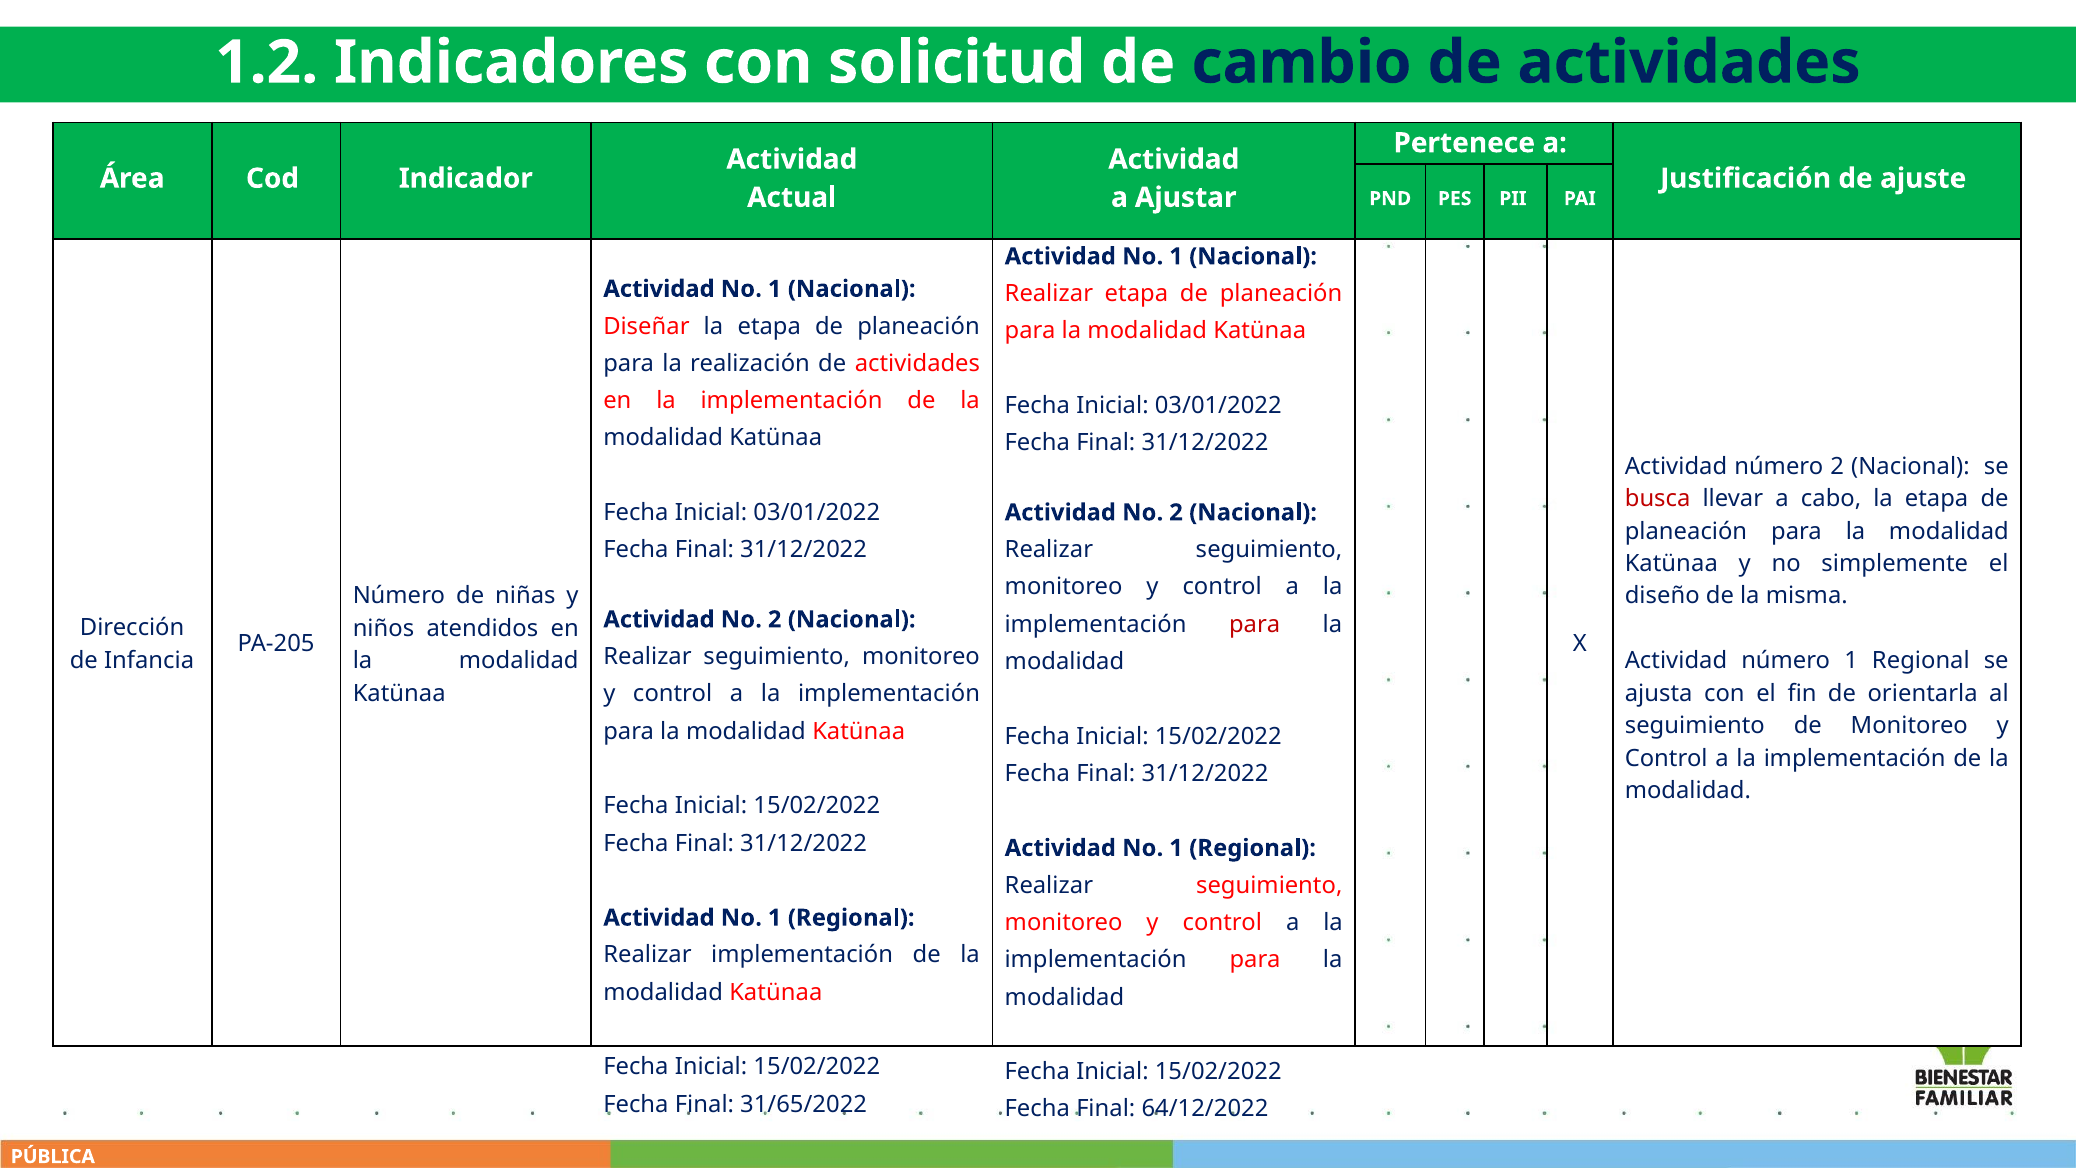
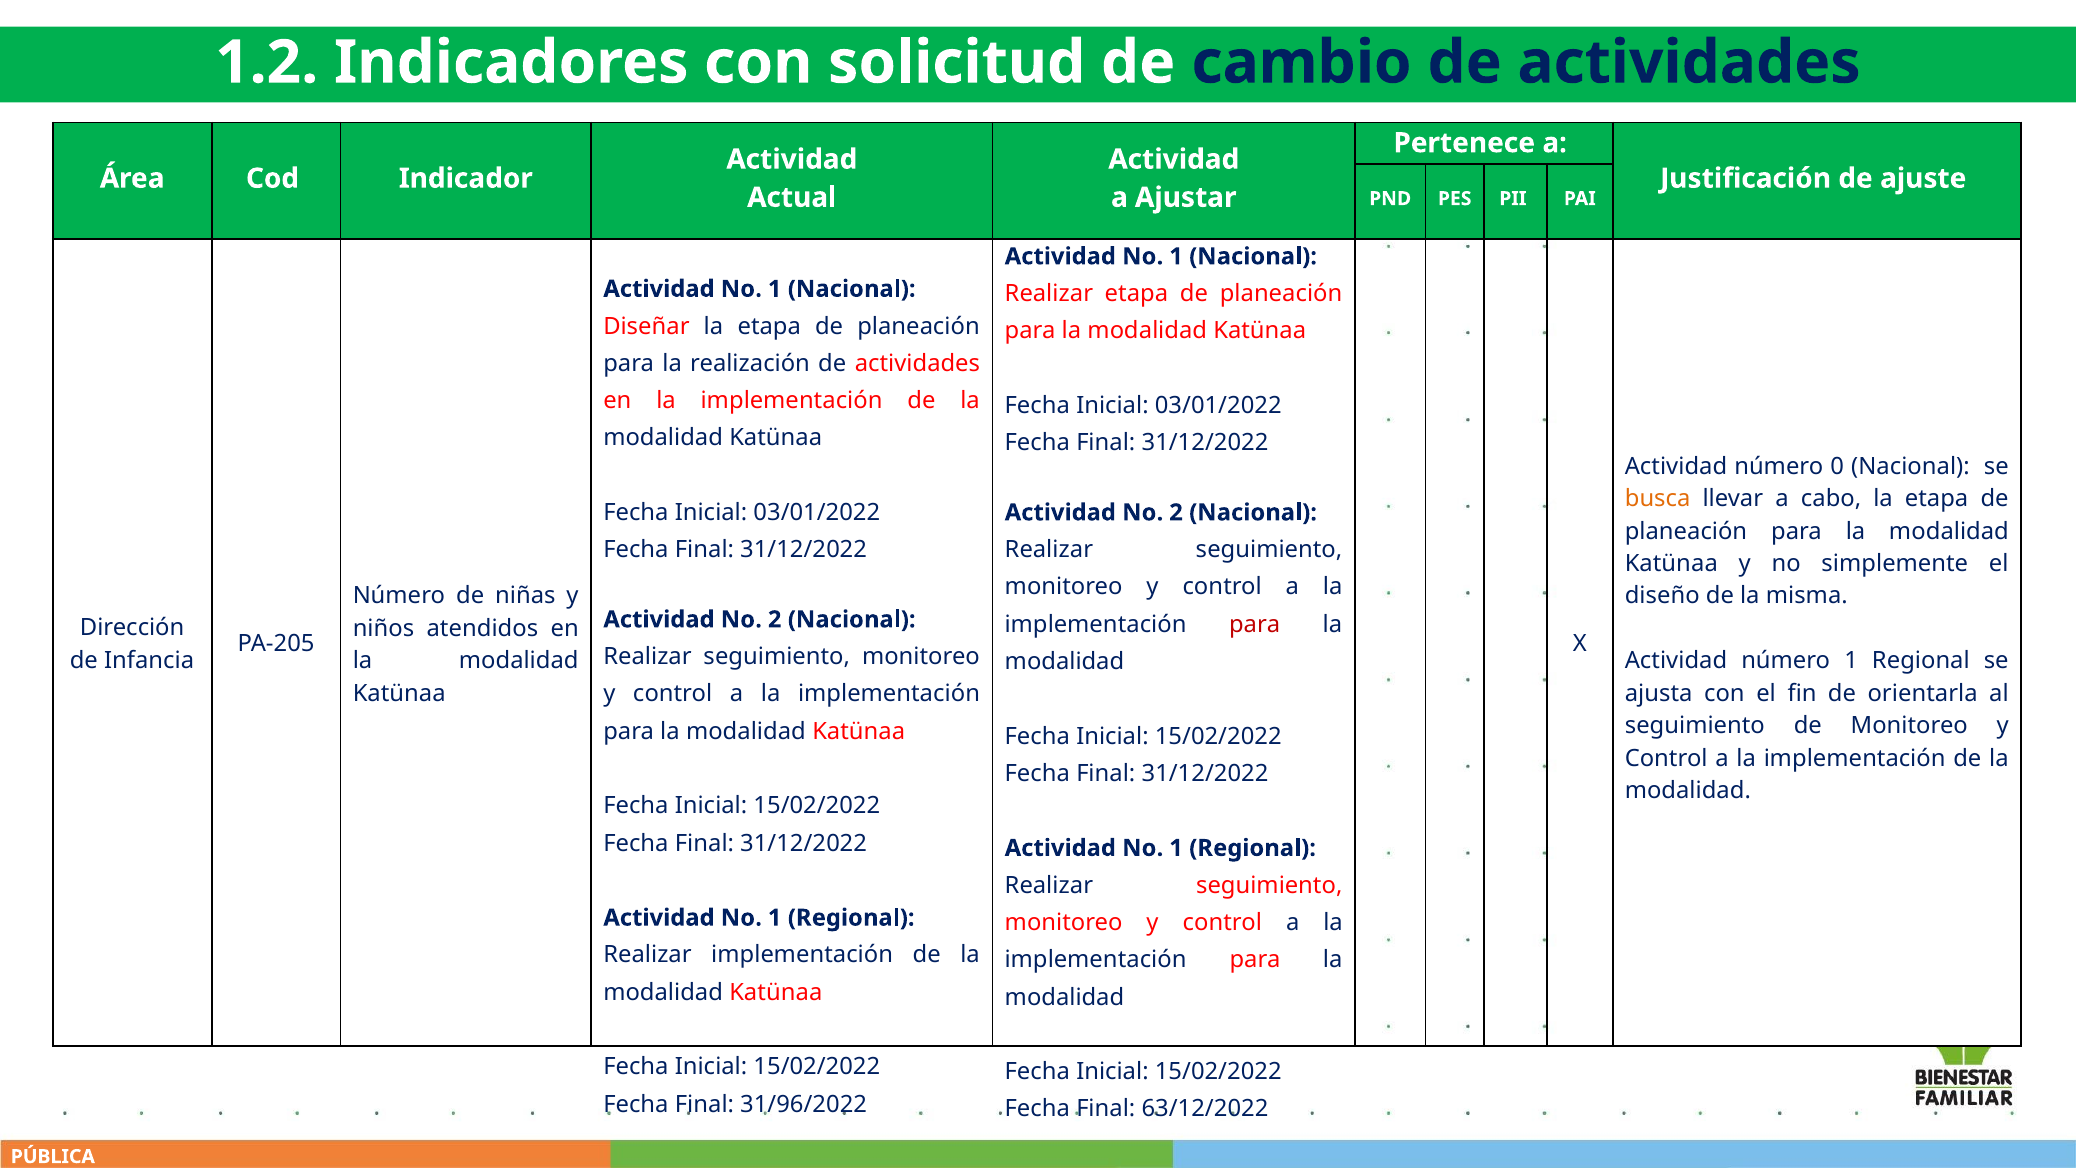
número 2: 2 -> 0 (1837, 466)
busca colour: red -> orange (1658, 499)
31/65/2022: 31/65/2022 -> 31/96/2022 (804, 1104)
64/12/2022: 64/12/2022 -> 63/12/2022 (1205, 1109)
